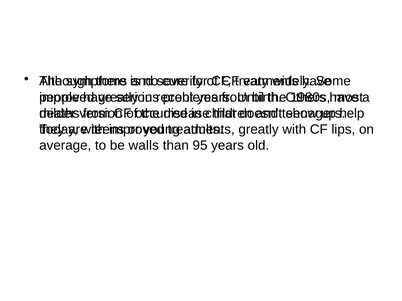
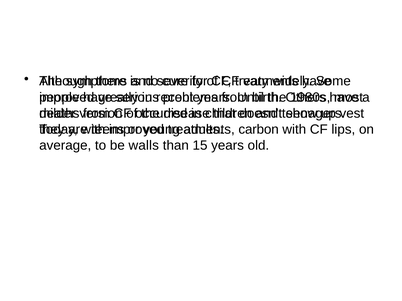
help: help -> vest (352, 114)
greatly: greatly -> carbon (259, 130)
95: 95 -> 15 (200, 146)
